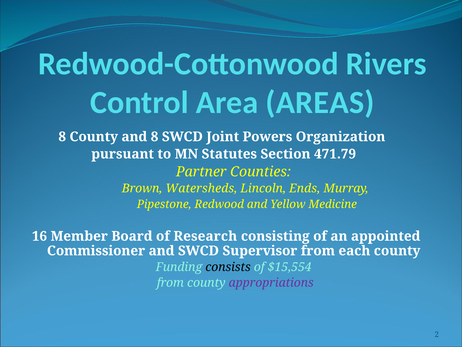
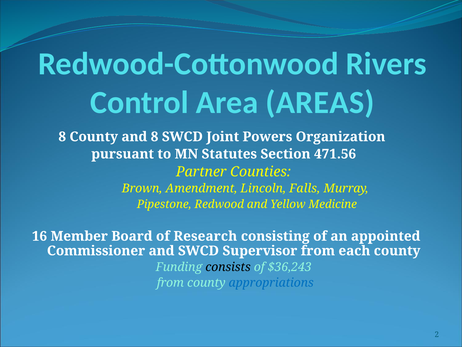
471.79: 471.79 -> 471.56 (335, 154)
Watersheds: Watersheds -> Amendment (201, 188)
Ends: Ends -> Falls (305, 188)
$15,554: $15,554 -> $36,243 (290, 267)
appropriations colour: purple -> blue (271, 282)
